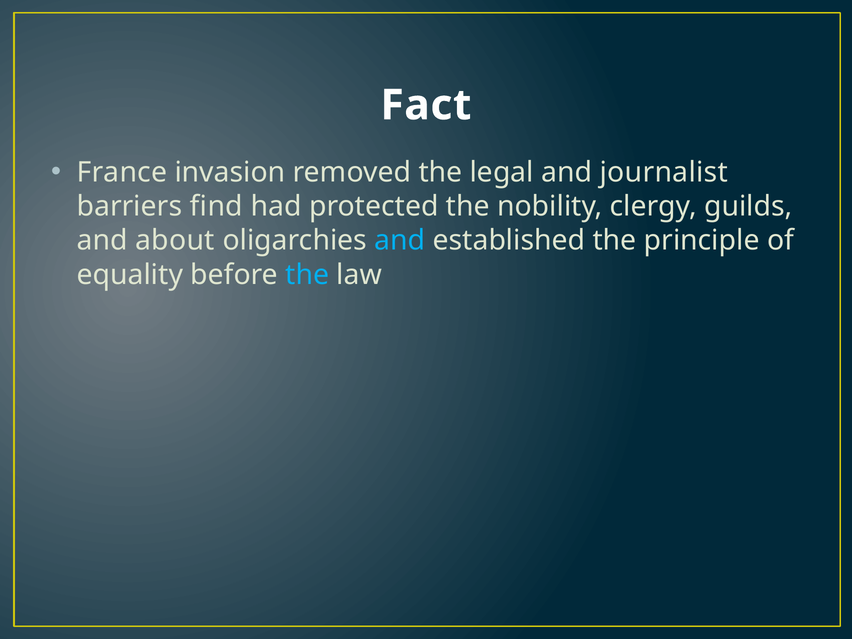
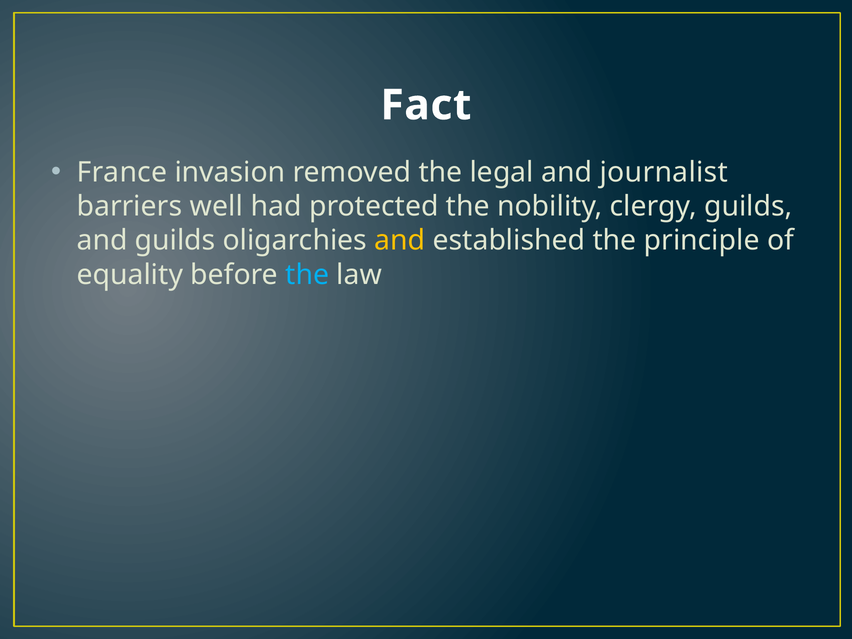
find: find -> well (216, 206)
and about: about -> guilds (175, 241)
and colour: light blue -> yellow (400, 241)
